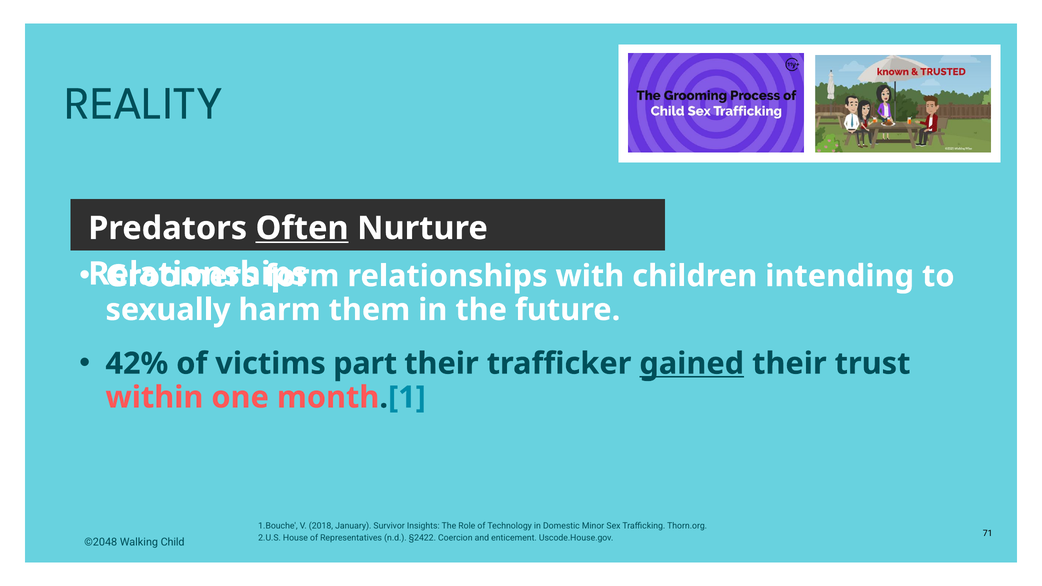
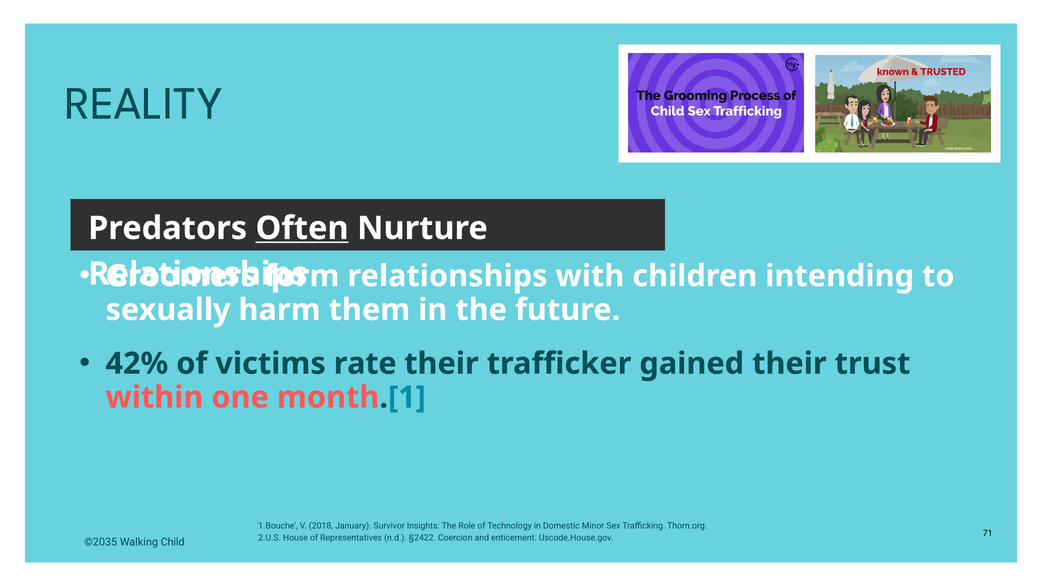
part: part -> rate (365, 364)
gained underline: present -> none (692, 364)
©2048: ©2048 -> ©2035 (101, 542)
